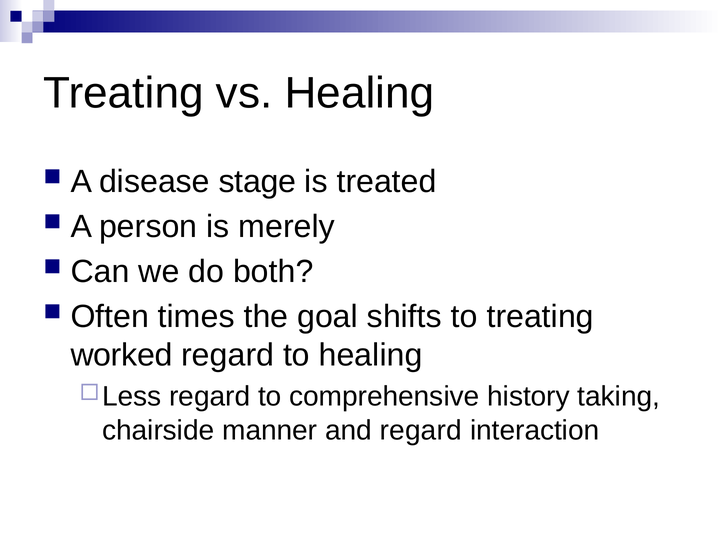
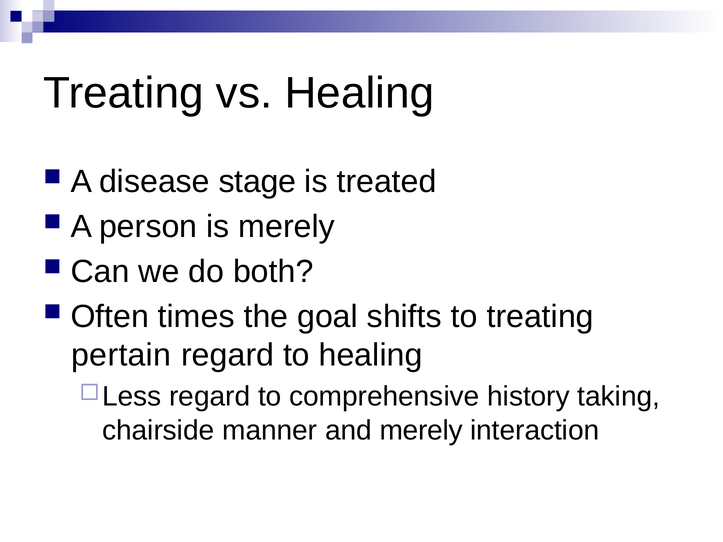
worked: worked -> pertain (121, 355)
and regard: regard -> merely (421, 431)
